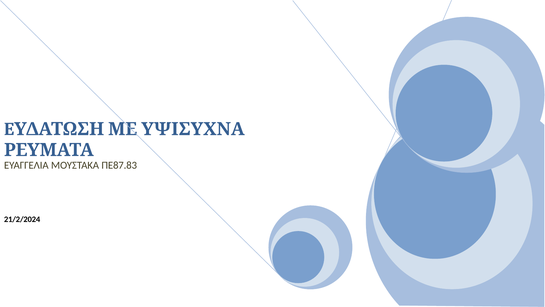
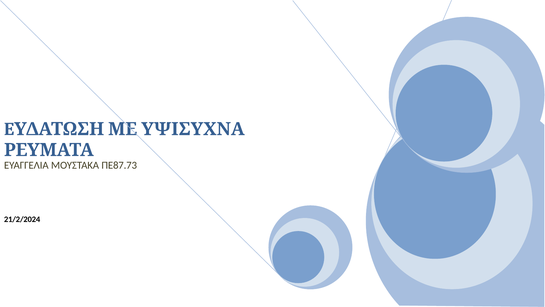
ΠΕ87.83: ΠΕ87.83 -> ΠΕ87.73 (119, 165)
